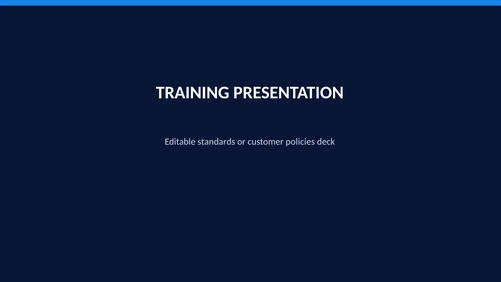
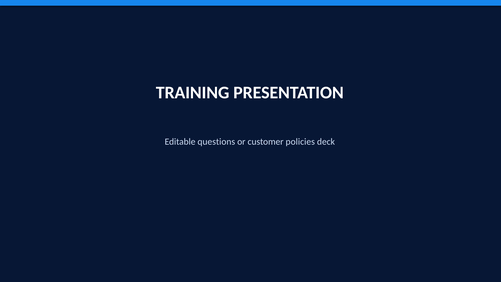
standards: standards -> questions (216, 142)
